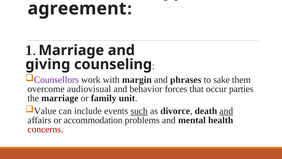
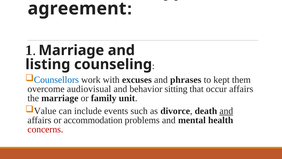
giving: giving -> listing (48, 64)
Counsellors colour: purple -> blue (56, 80)
margin: margin -> excuses (137, 80)
sake: sake -> kept (222, 80)
forces: forces -> sitting (176, 89)
occur parties: parties -> affairs (241, 89)
such underline: present -> none (139, 111)
